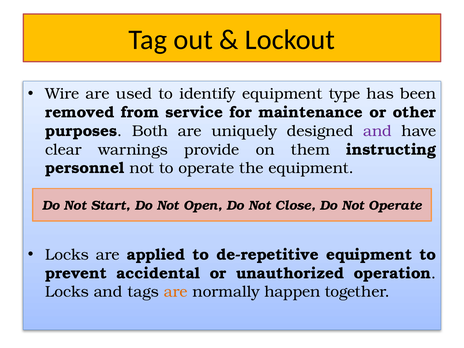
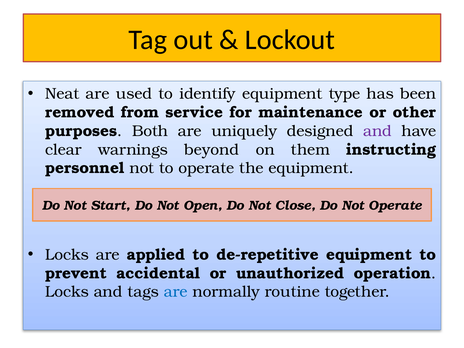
Wire: Wire -> Neat (62, 94)
provide: provide -> beyond (212, 150)
are colour: orange -> blue (176, 292)
happen: happen -> routine (292, 292)
